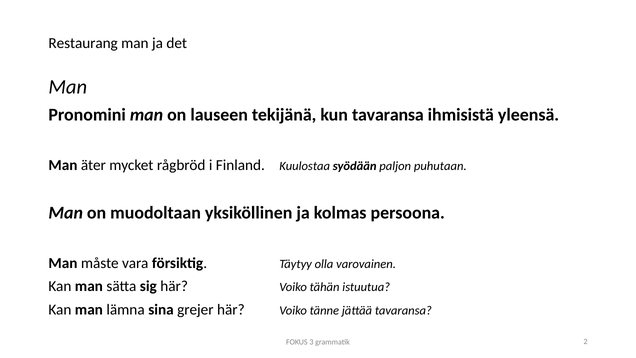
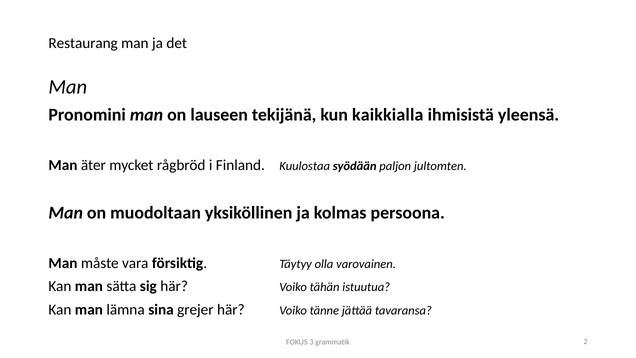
kun tavaransa: tavaransa -> kaikkialla (388, 115)
puhutaan: puhutaan -> jultomten (440, 166)
